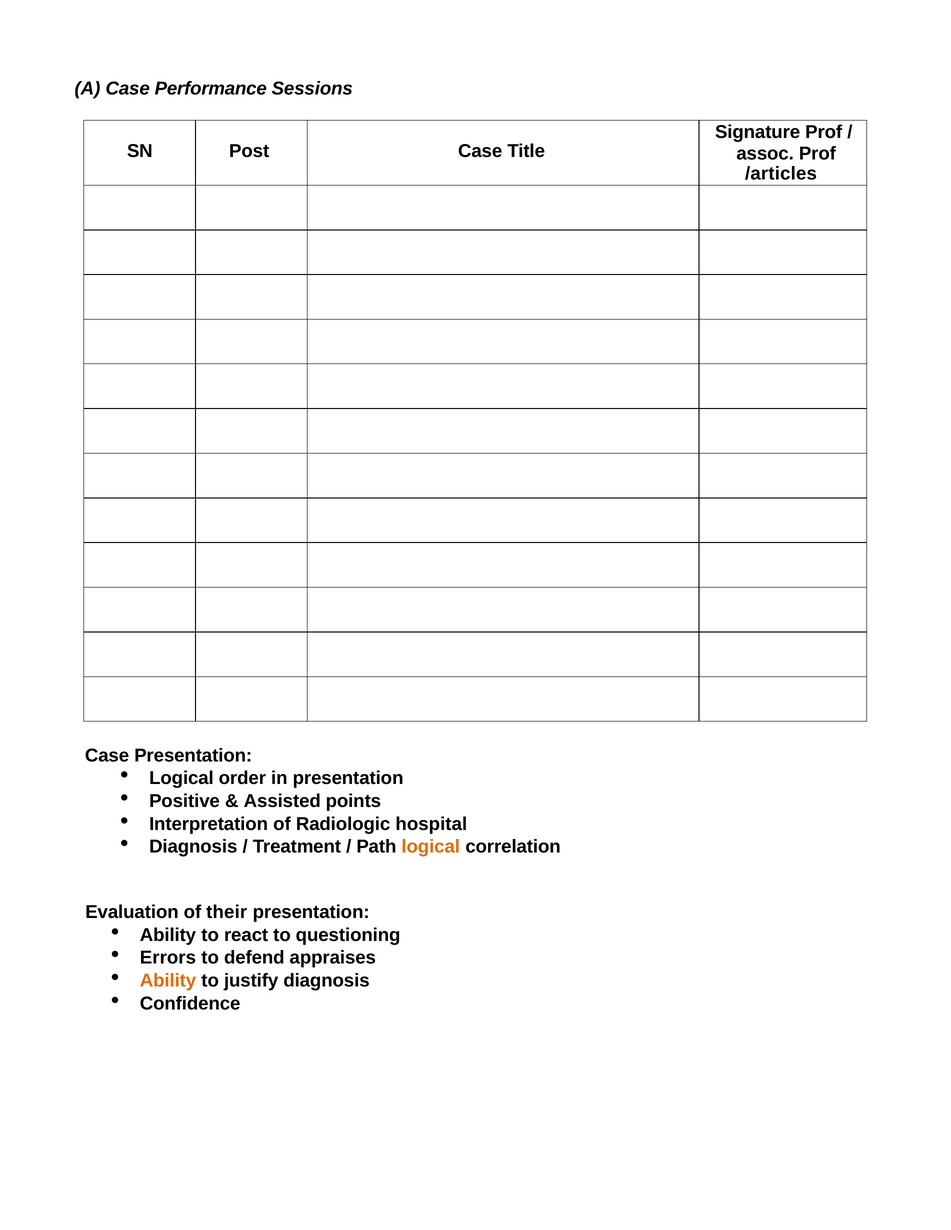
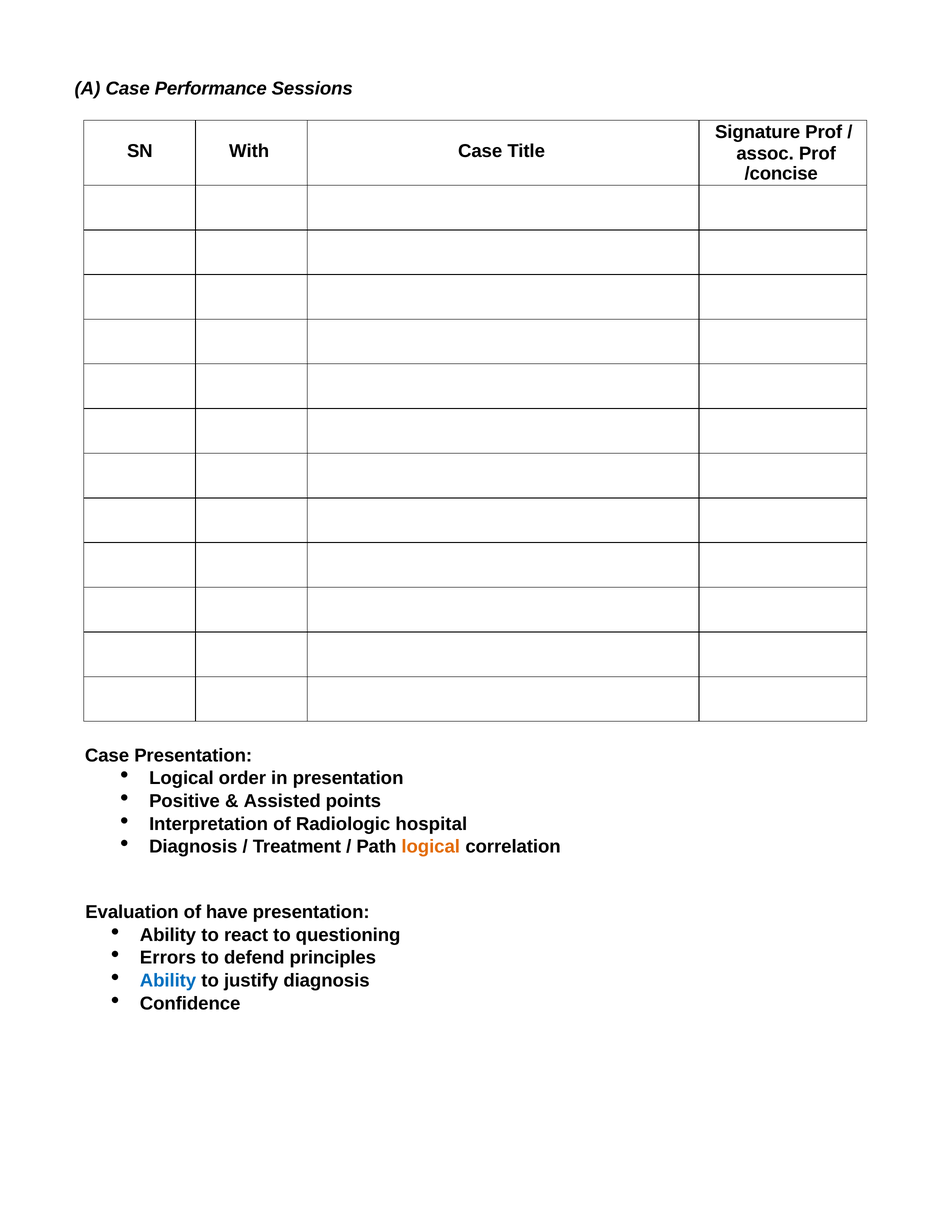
Post: Post -> With (249, 151)
/articles: /articles -> /concise (781, 174)
their: their -> have (227, 913)
appraises: appraises -> principles (333, 958)
Ability colour: orange -> blue (168, 981)
